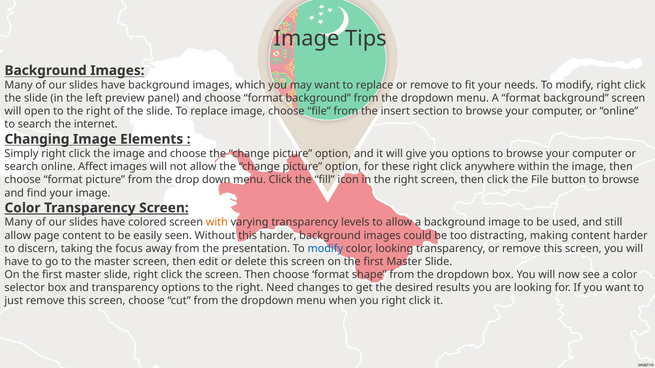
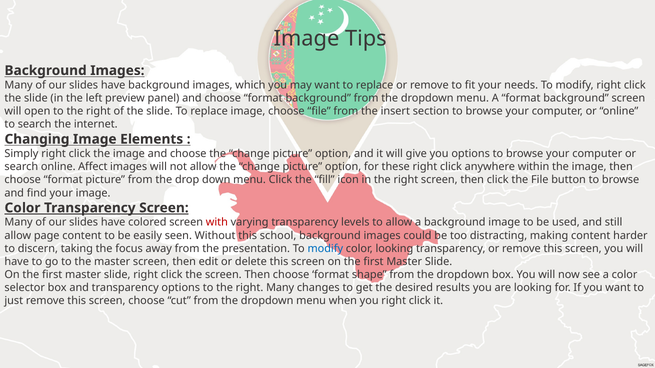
with colour: orange -> red (217, 223)
this harder: harder -> school (278, 236)
right Need: Need -> Many (280, 288)
